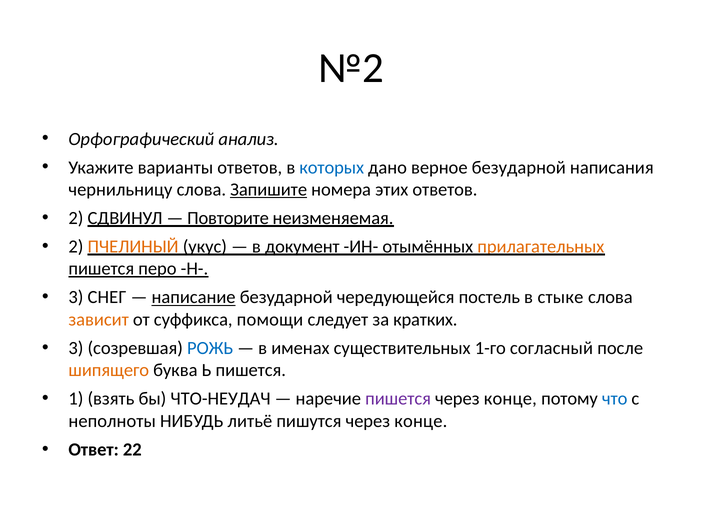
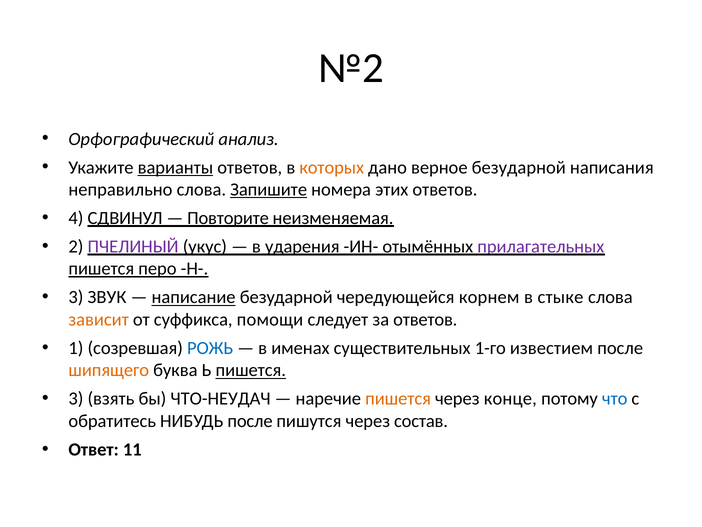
варианты underline: none -> present (175, 167)
которых colour: blue -> orange (332, 167)
чернильницу: чернильницу -> неправильно (120, 189)
2: 2 -> 4 (76, 218)
ПЧЕЛИНЫЙ colour: orange -> purple (133, 246)
документ: документ -> ударения (302, 246)
прилагательных colour: orange -> purple (541, 246)
СНЕГ: СНЕГ -> ЗВУК (107, 297)
постель: постель -> корнем (489, 297)
за кратких: кратких -> ответов (425, 319)
3: 3 -> 1 (76, 348)
согласный: согласный -> известием (551, 348)
пишется underline: none -> present (251, 370)
1: 1 -> 3 (76, 398)
пишется colour: purple -> orange (398, 398)
неполноты: неполноты -> обратитесь (112, 421)
НИБУДЬ литьё: литьё -> после (250, 421)
пишутся через конце: конце -> состав (421, 421)
22: 22 -> 11 (132, 449)
